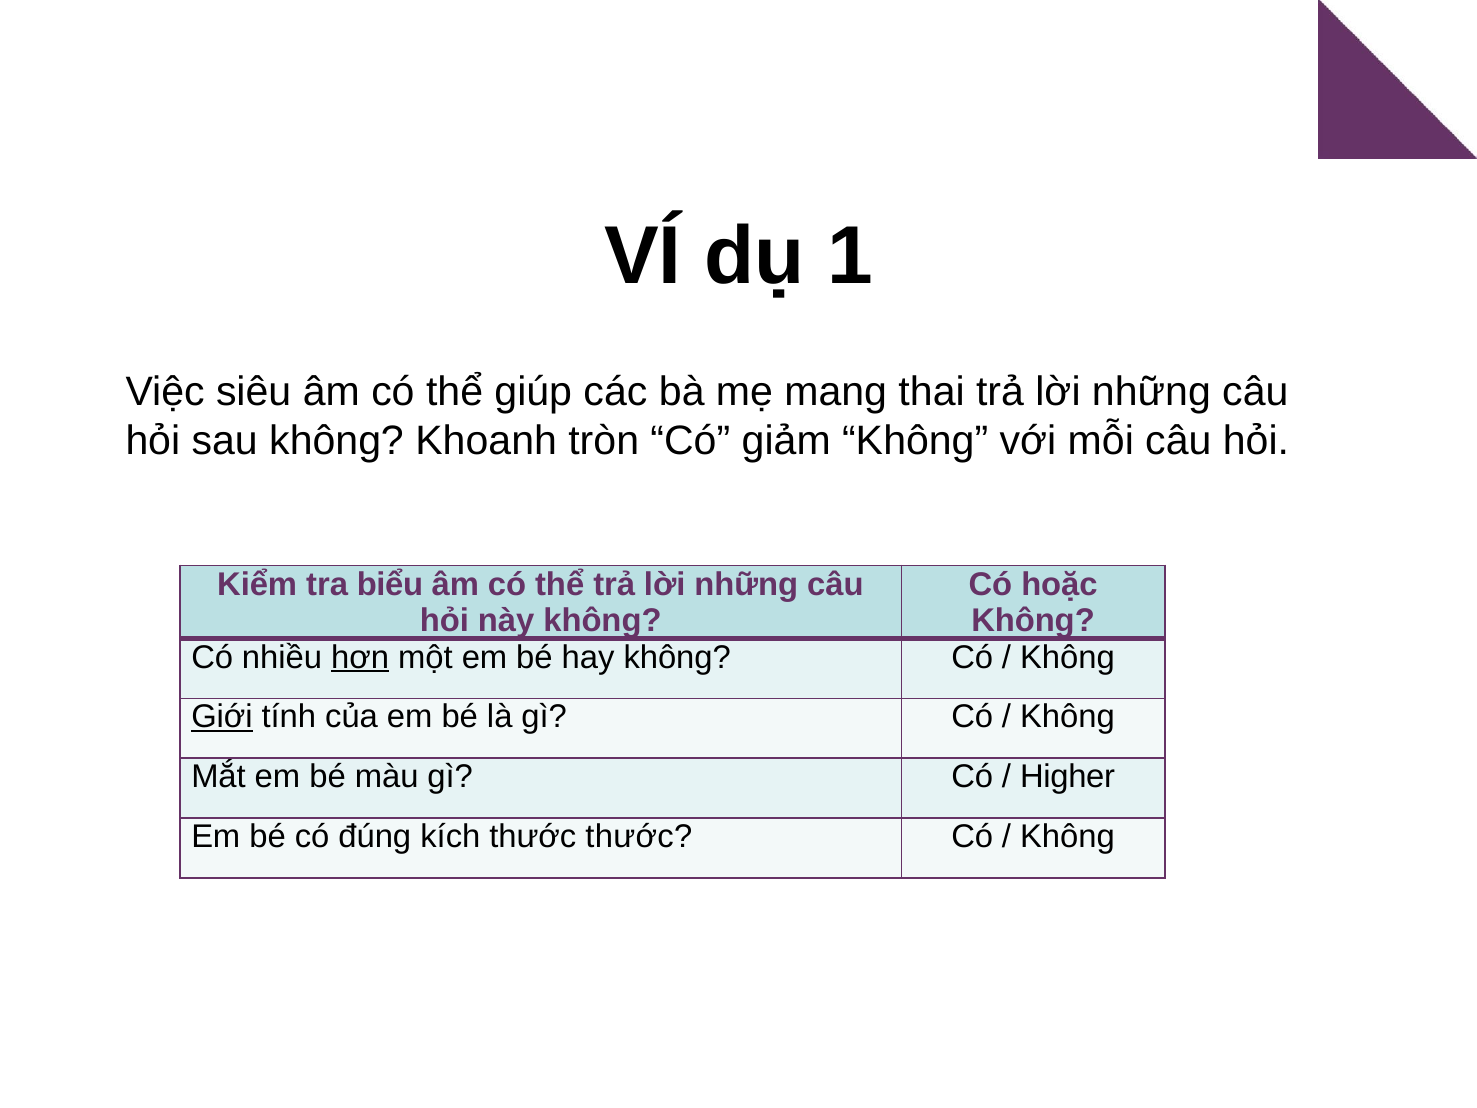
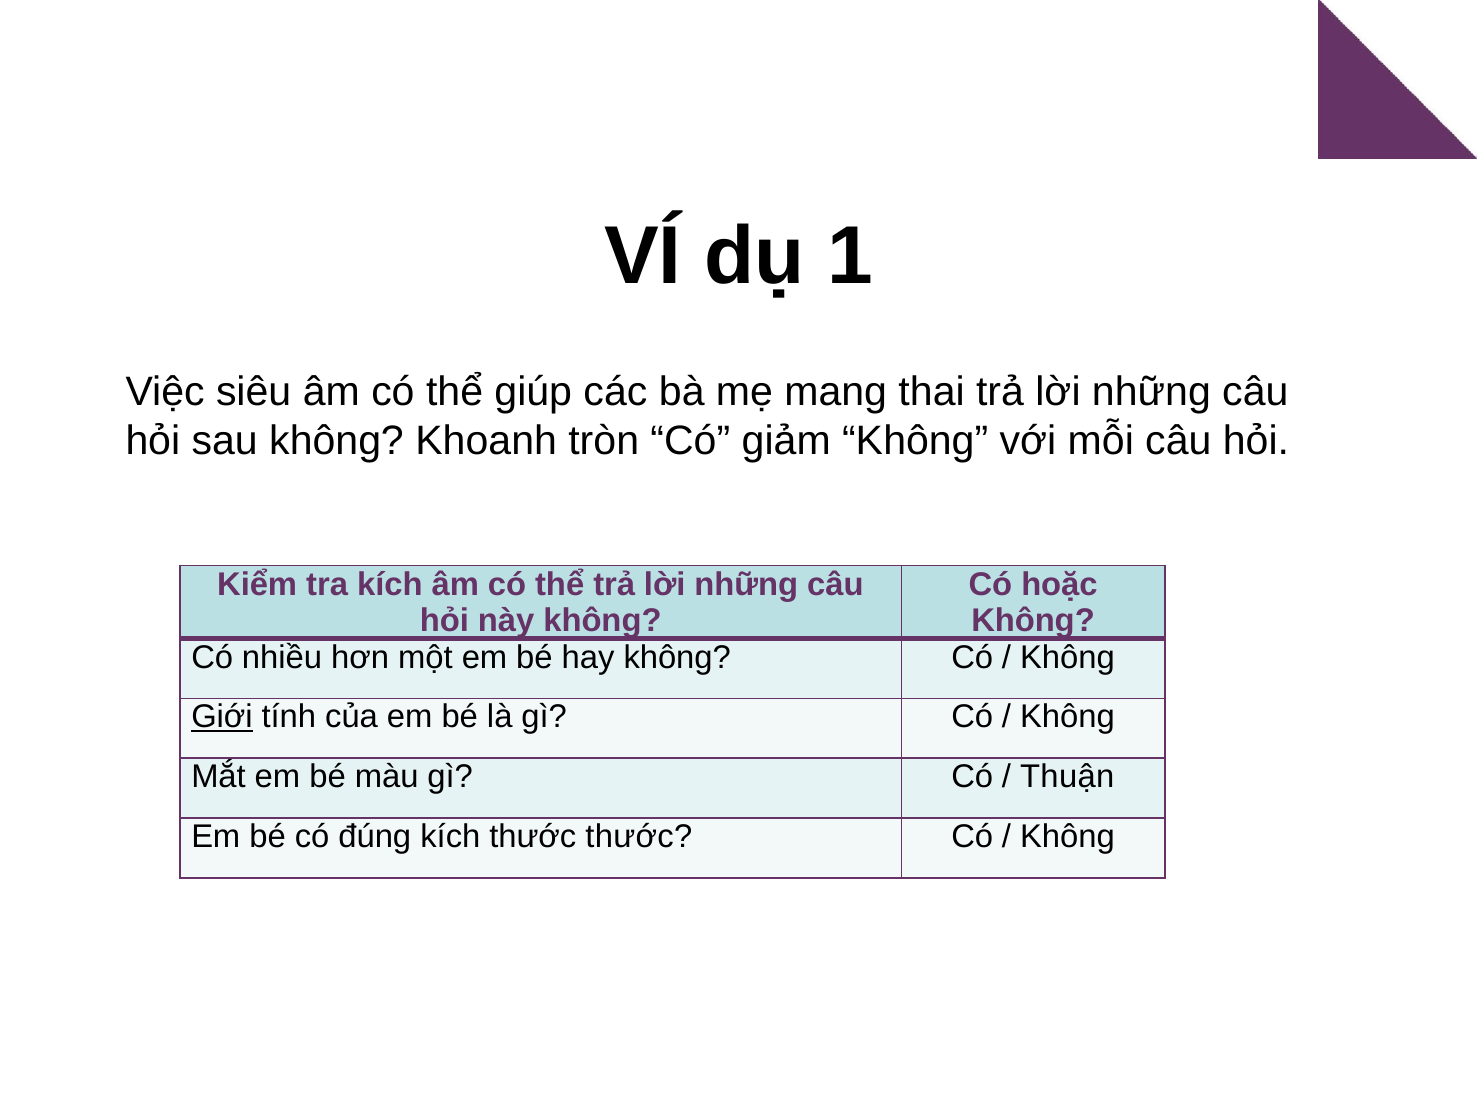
tra biểu: biểu -> kích (390, 584)
hơn underline: present -> none (360, 657)
Higher: Higher -> Thuận (1067, 777)
